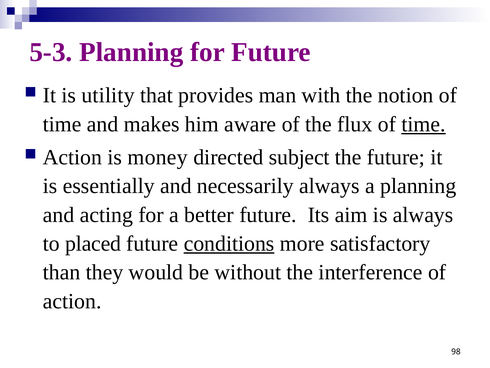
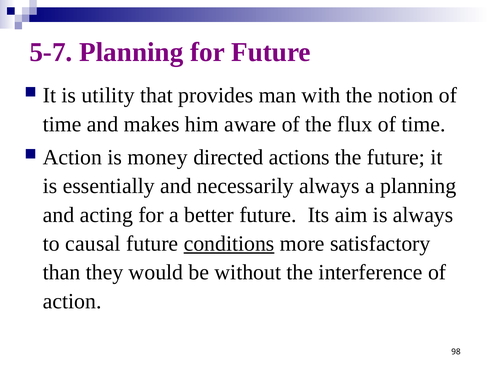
5-3: 5-3 -> 5-7 (51, 52)
time underline: present -> none (424, 124)
subject: subject -> actions (299, 157)
placed: placed -> causal (93, 243)
